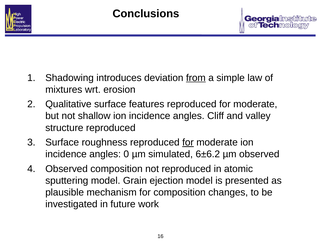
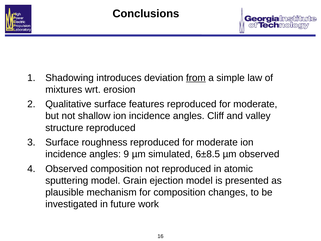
for underline: present -> none (188, 142)
0: 0 -> 9 (126, 154)
6±6.2: 6±6.2 -> 6±8.5 (208, 154)
